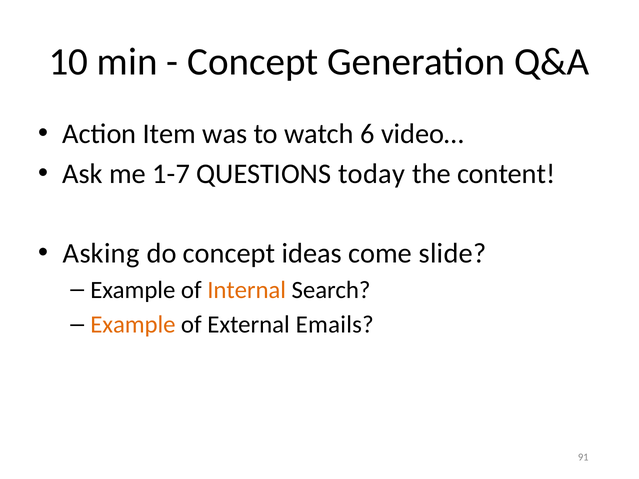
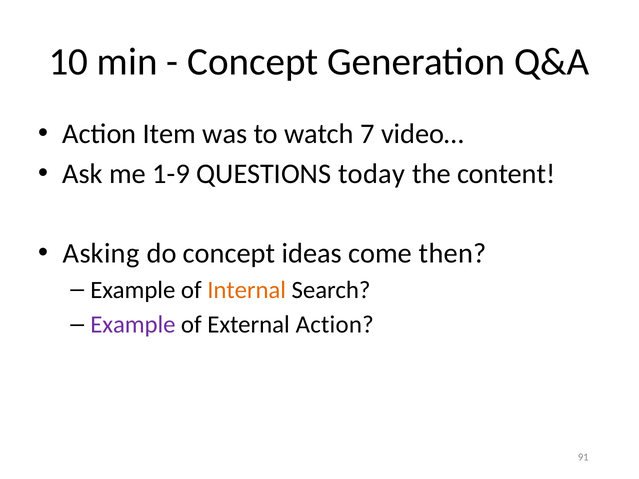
6: 6 -> 7 (367, 134)
1-7: 1-7 -> 1-9 (171, 174)
slide: slide -> then (453, 253)
Example colour: orange -> purple (133, 325)
External Emails: Emails -> Action (335, 325)
